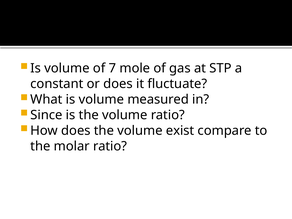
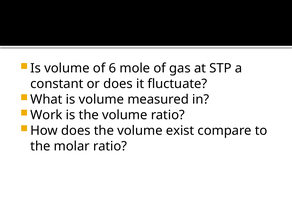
7: 7 -> 6 (112, 68)
Since: Since -> Work (46, 115)
